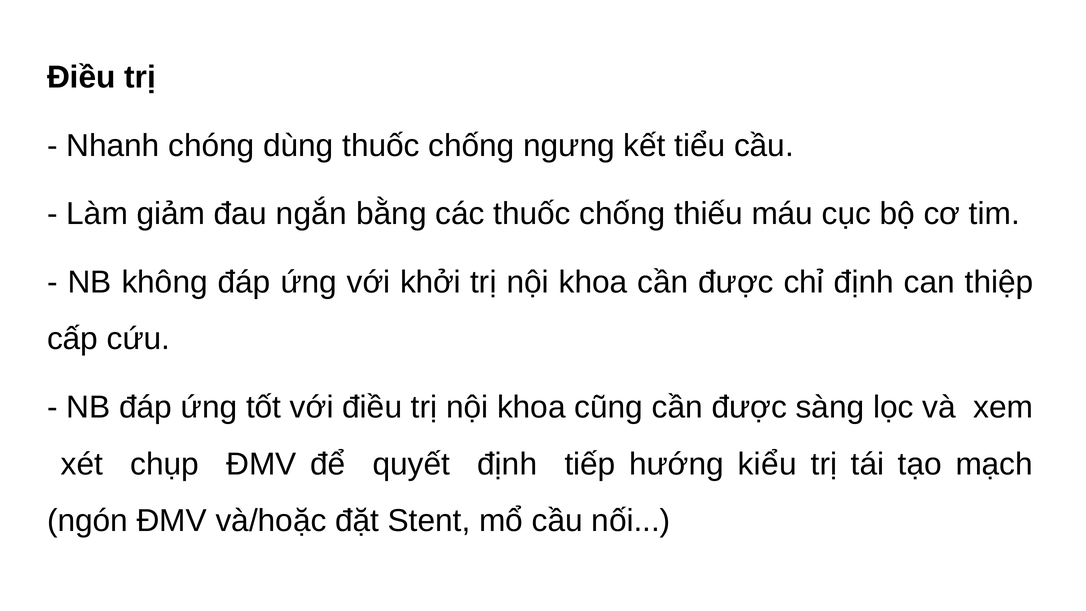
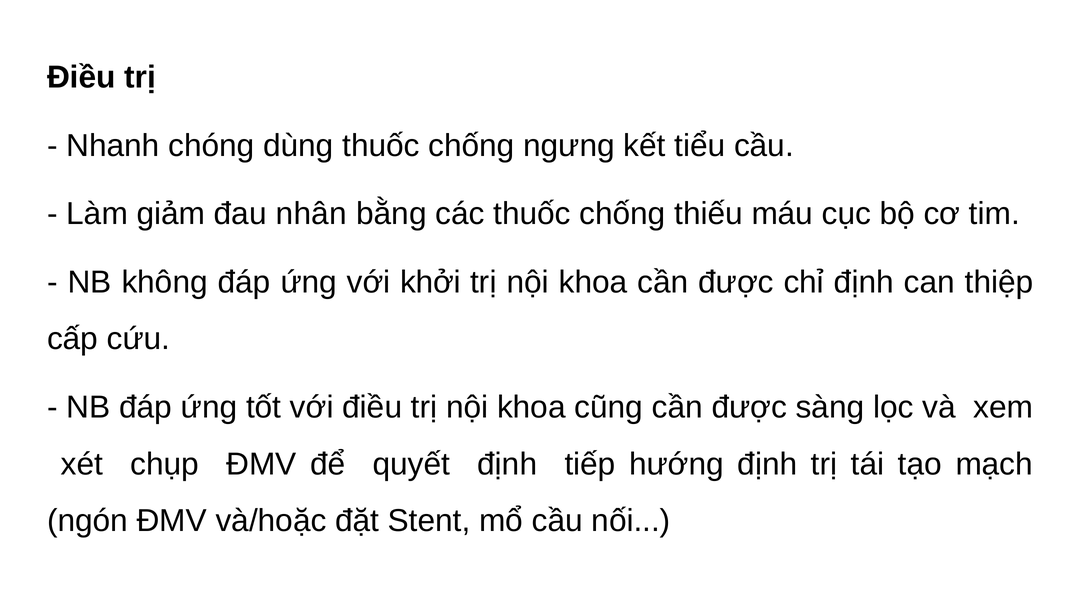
ngắn: ngắn -> nhân (311, 214)
hướng kiểu: kiểu -> định (767, 464)
